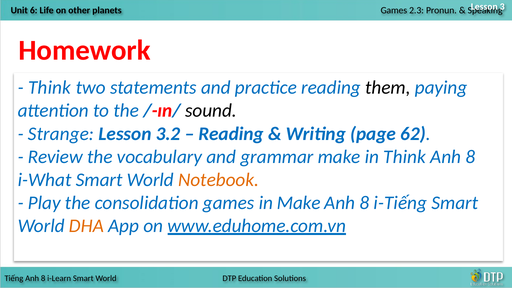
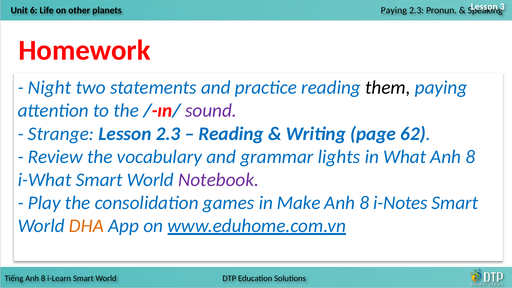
Games: Games -> Paying (394, 10)
Think: Think -> Night (50, 88)
sound colour: black -> purple (211, 111)
Lesson 3.2: 3.2 -> 2.3 (168, 134)
grammar make: make -> lights (339, 157)
in Think: Think -> What (405, 157)
Notebook colour: orange -> purple (219, 180)
i-Tiếng: i-Tiếng -> i-Notes (400, 203)
